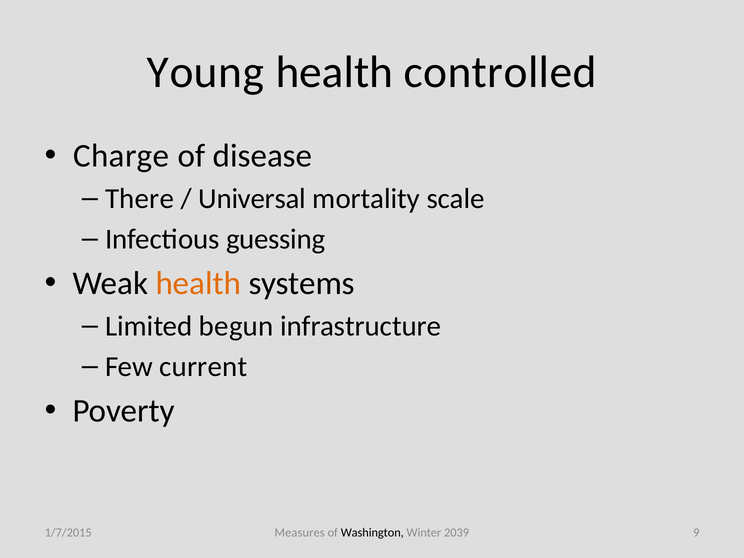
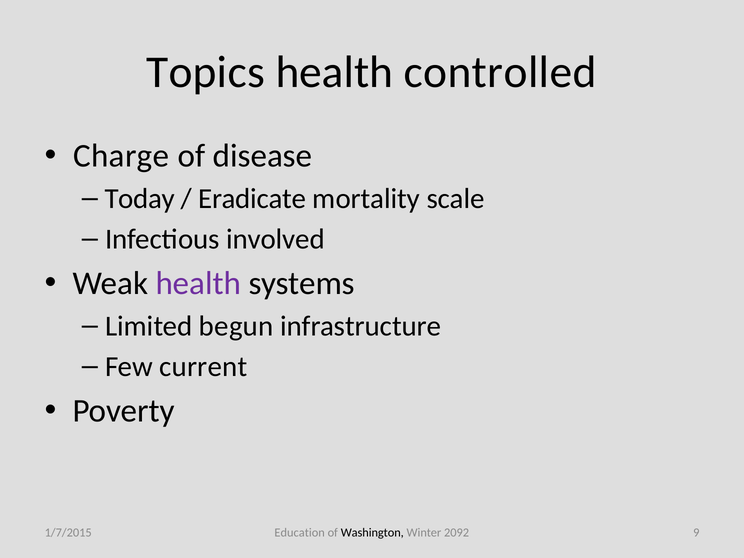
Young: Young -> Topics (206, 72)
There: There -> Today (140, 199)
Universal: Universal -> Eradicate (252, 199)
guessing: guessing -> involved (276, 239)
health colour: orange -> purple (198, 283)
Measures: Measures -> Education (300, 533)
2039: 2039 -> 2092 (457, 533)
